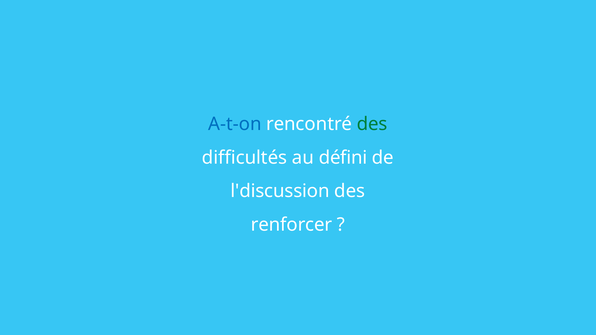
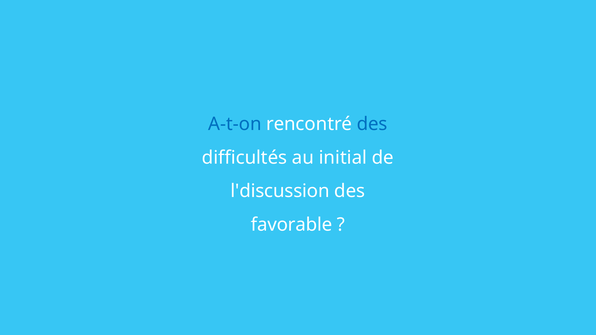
des colour: green -> blue (372, 124)
défini: défini -> initial (343, 158)
renforcer: renforcer -> favorable (292, 225)
